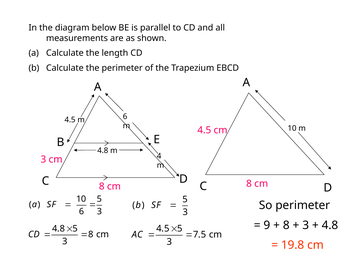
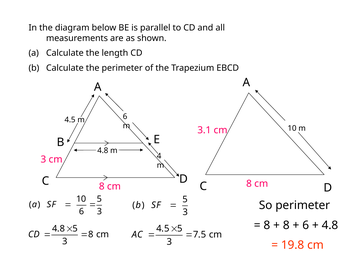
4.5: 4.5 -> 3.1 (204, 130)
9: 9 -> 8 (267, 225)
3: 3 -> 6 (306, 225)
